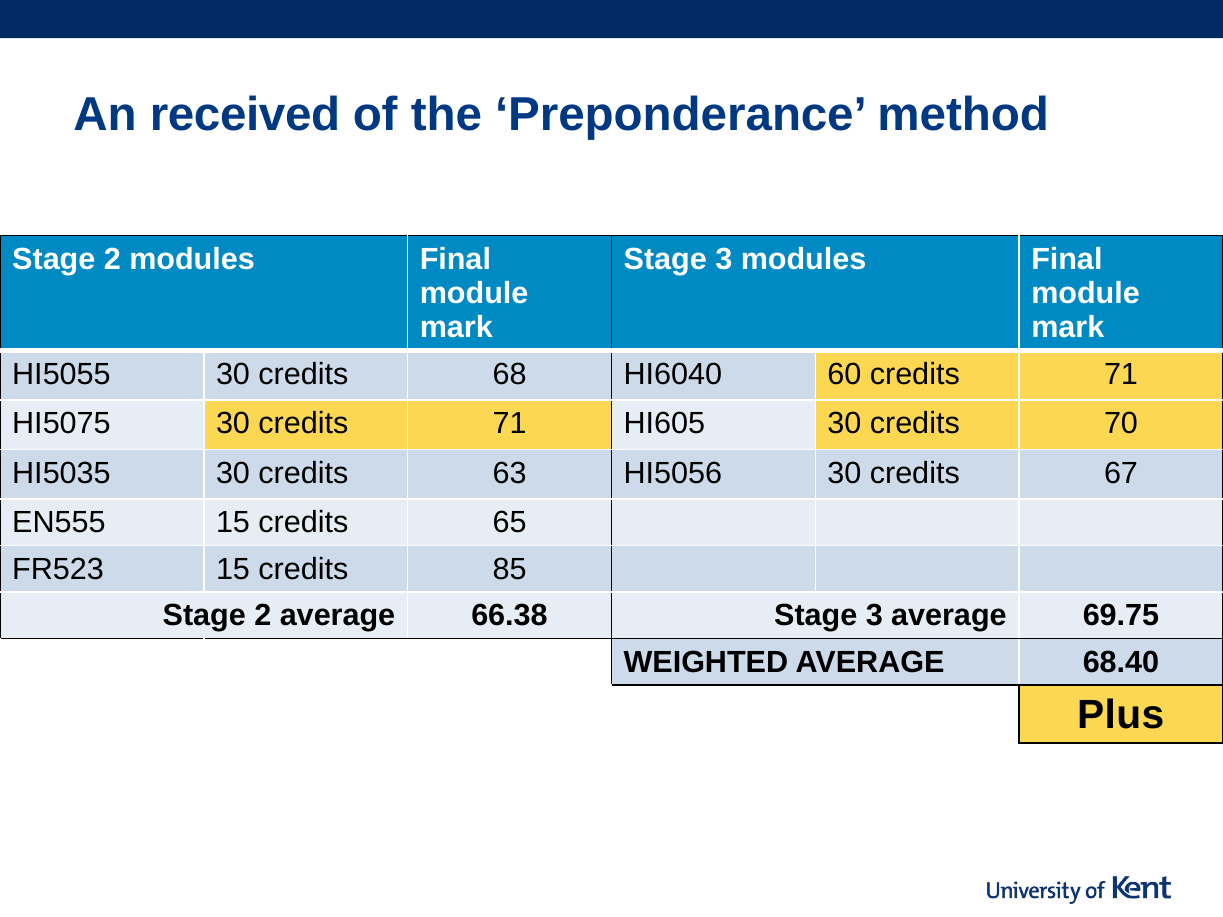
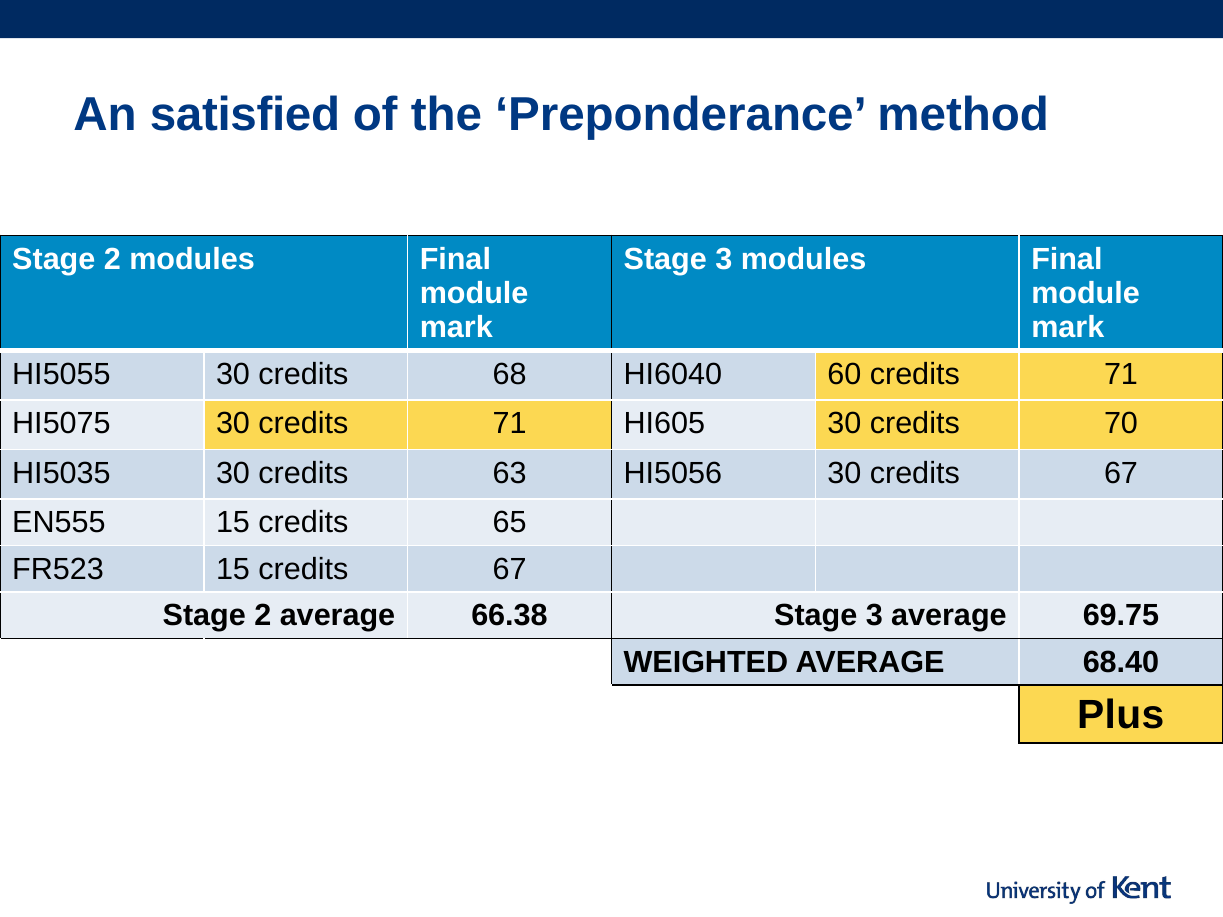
received: received -> satisfied (245, 115)
15 credits 85: 85 -> 67 (510, 570)
